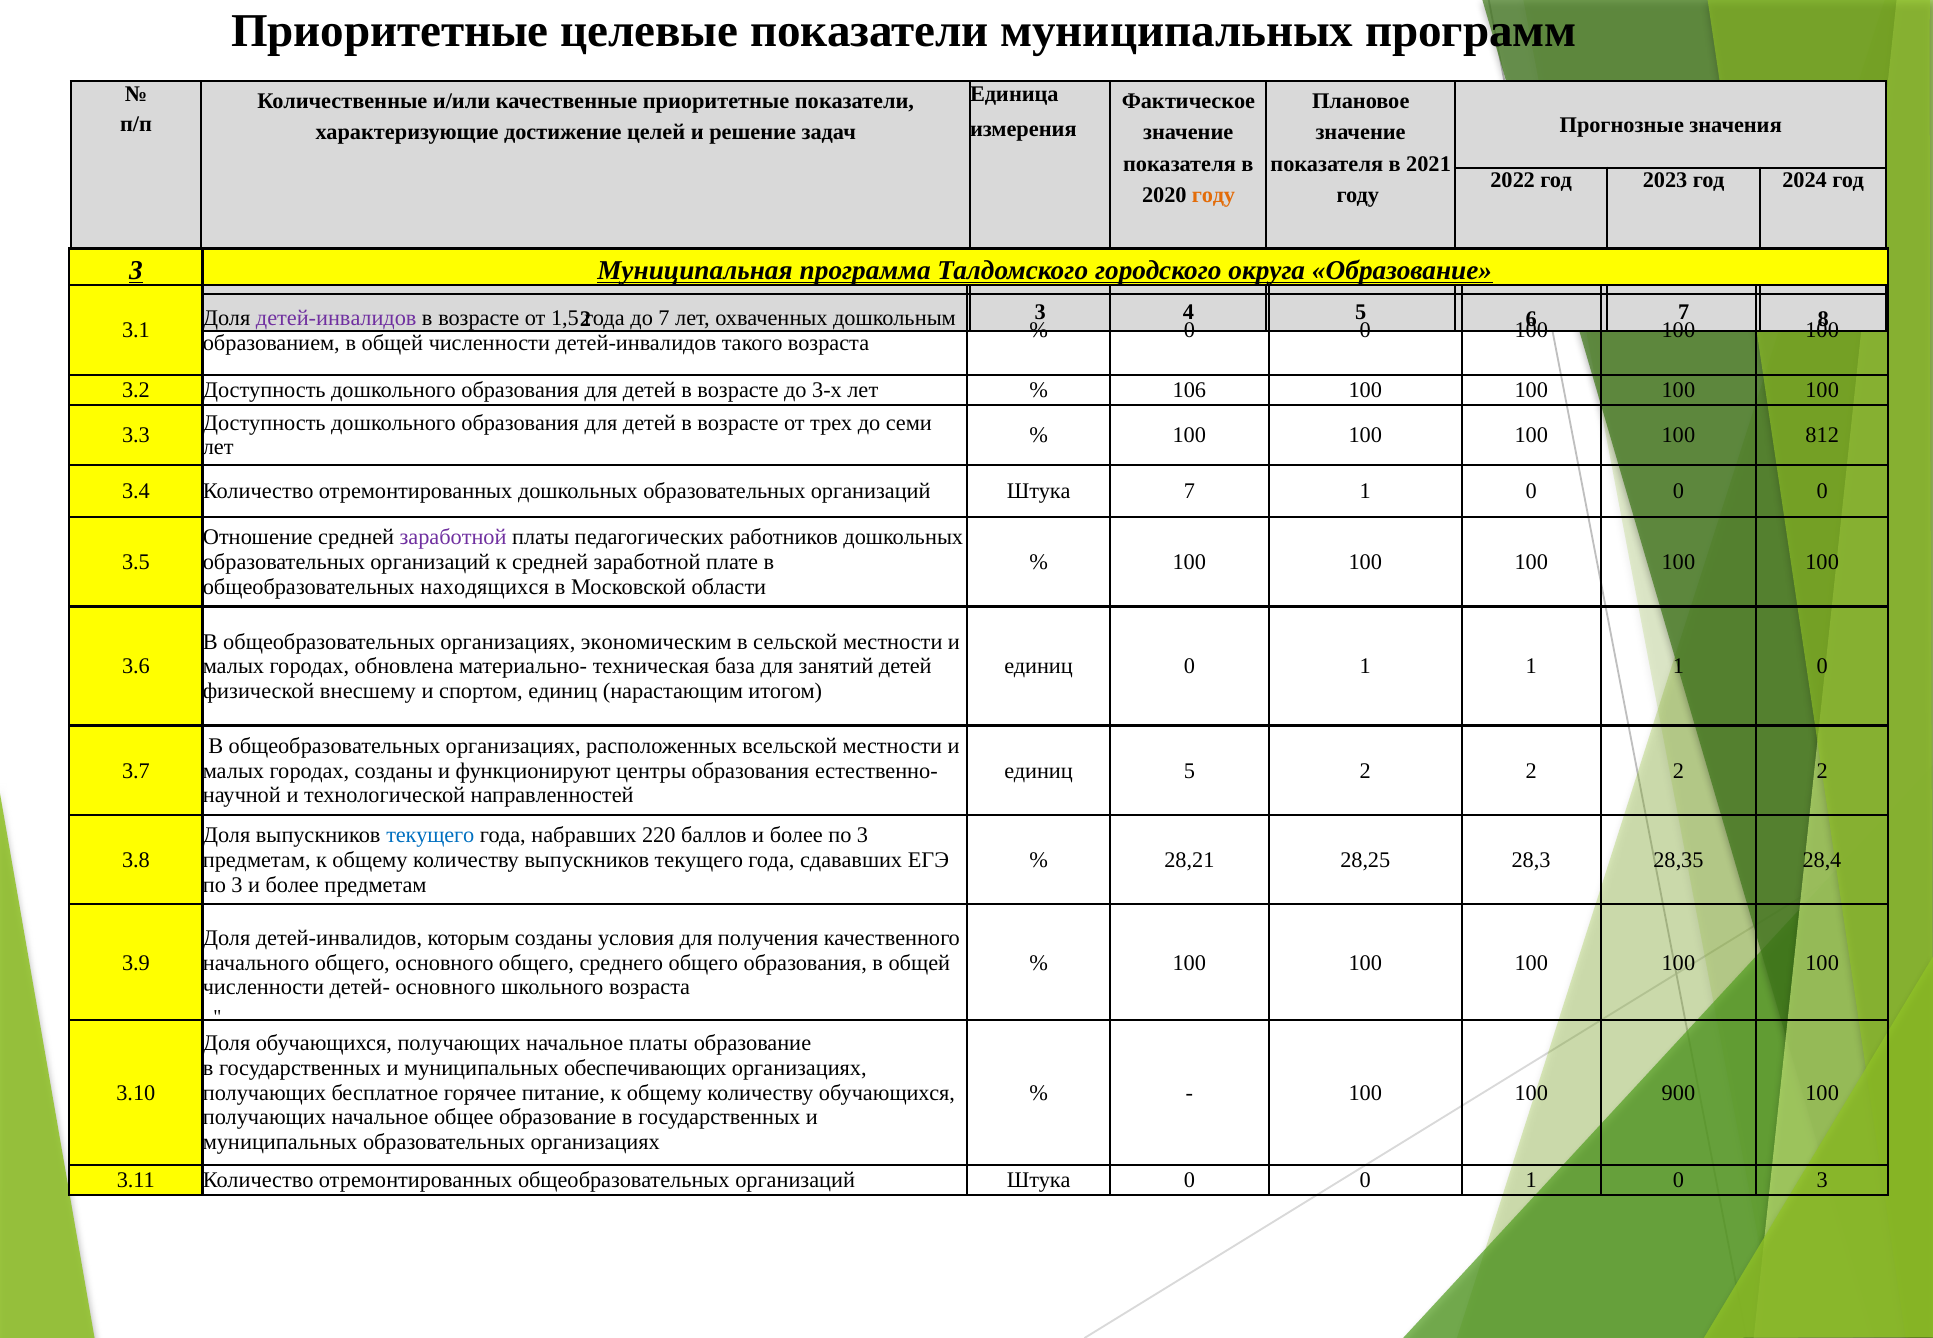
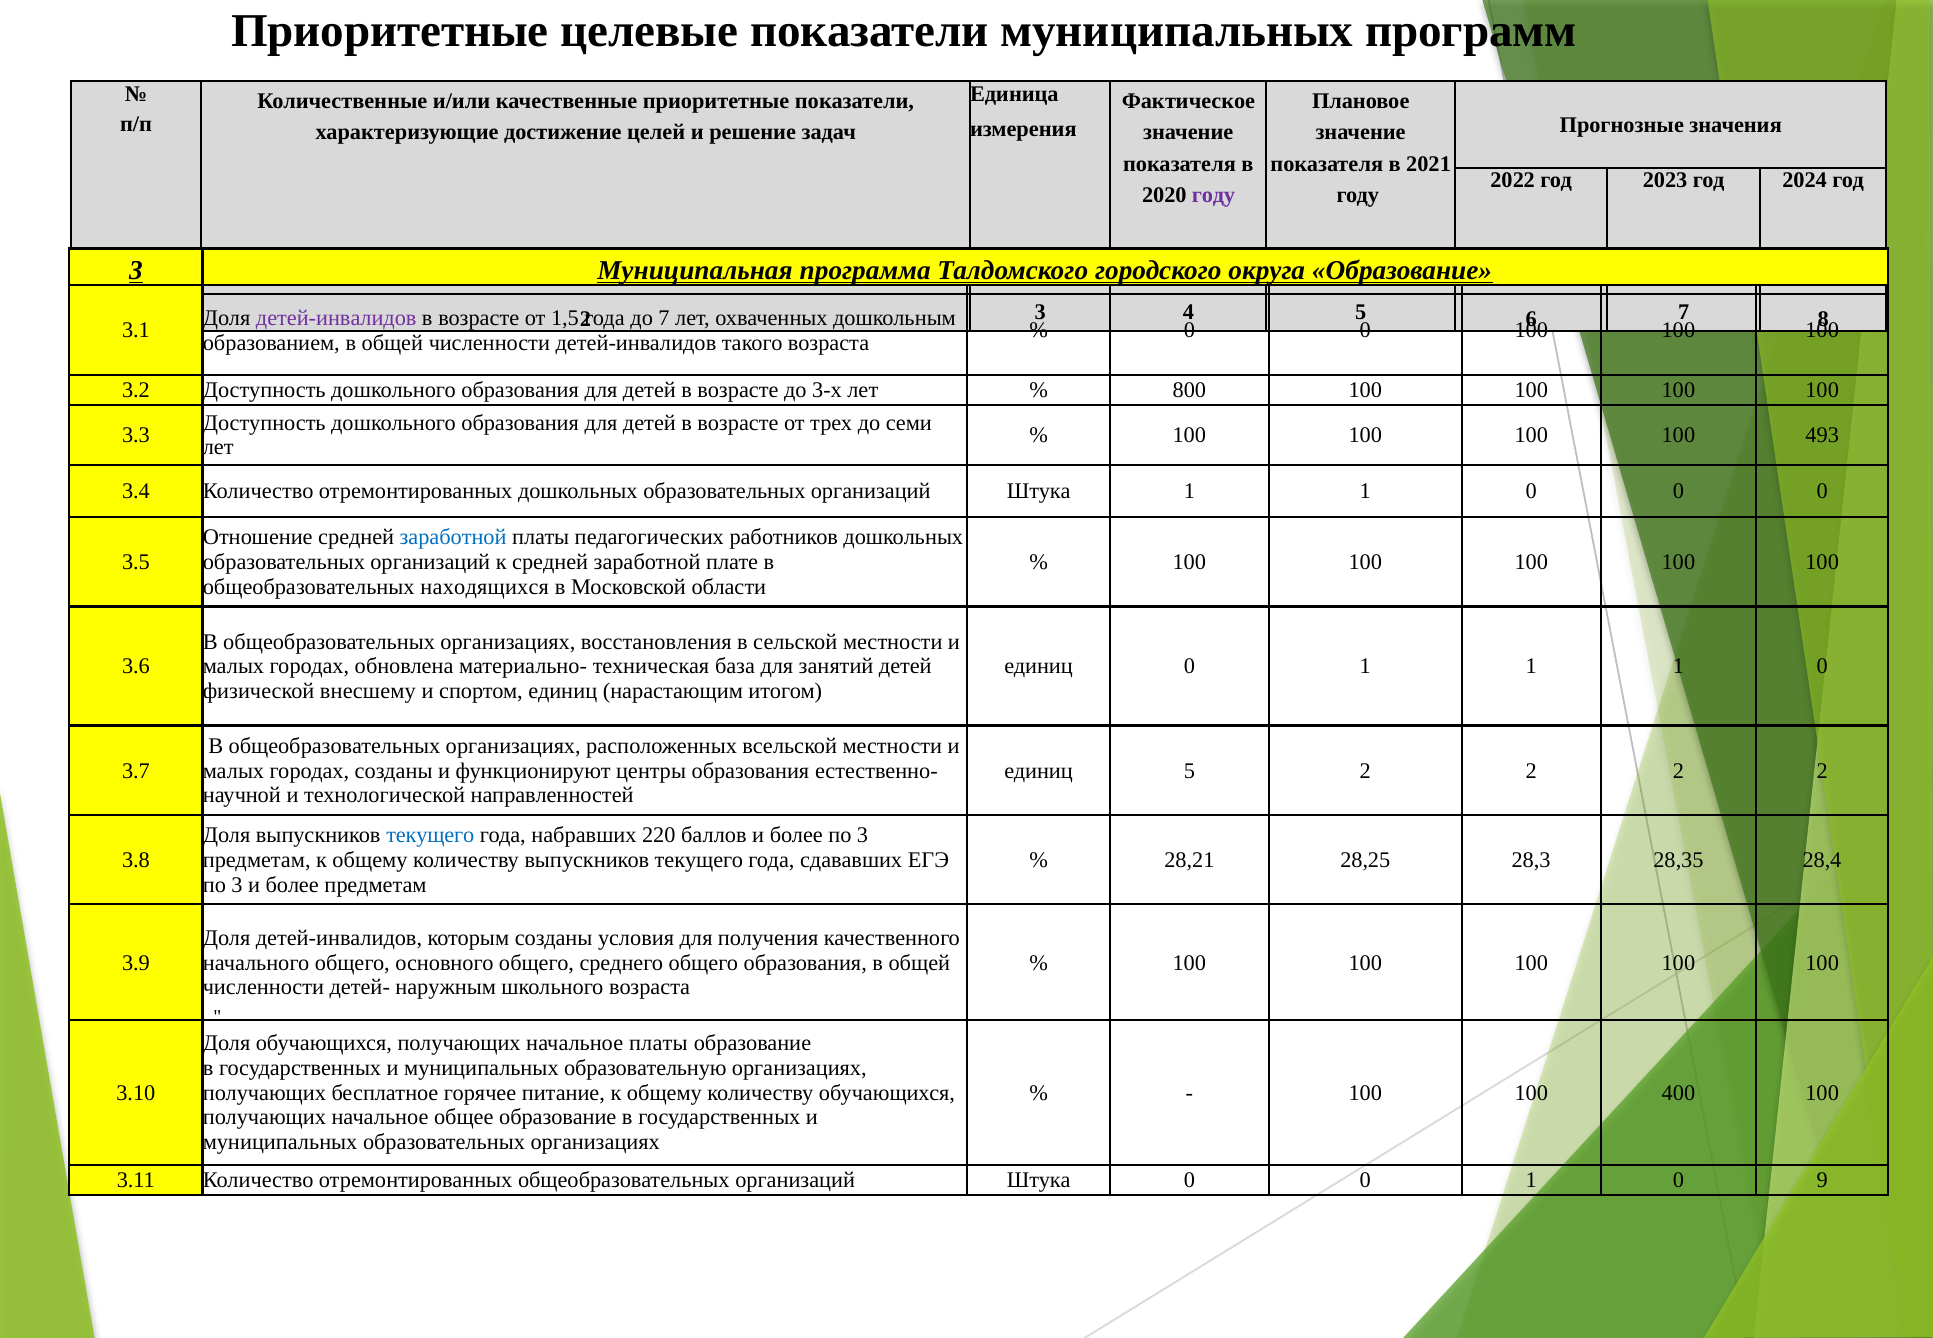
году colour: orange -> purple (1213, 195)
106: 106 -> 800 (1189, 390)
812: 812 -> 493 (1822, 435)
Штука 7: 7 -> 1 (1189, 491)
заработной colour: purple -> blue (453, 538)
экономическим: экономическим -> восстановления (656, 642)
детей- основного: основного -> наружным (446, 988)
обеспечивающих: обеспечивающих -> образовательную (645, 1068)
900: 900 -> 400 (1678, 1093)
0 3: 3 -> 9 (1822, 1180)
